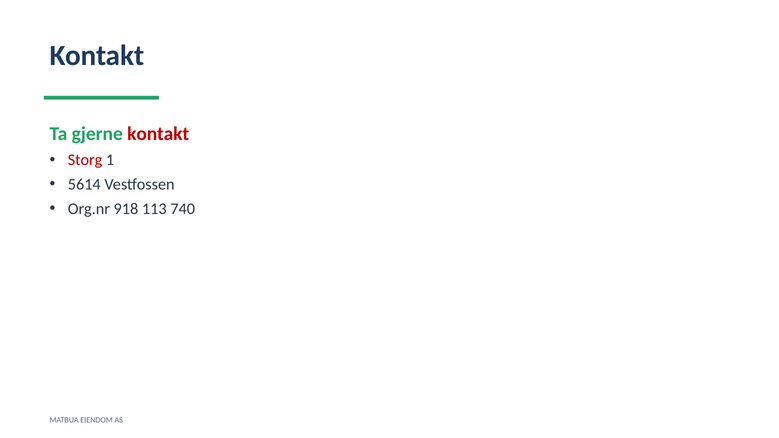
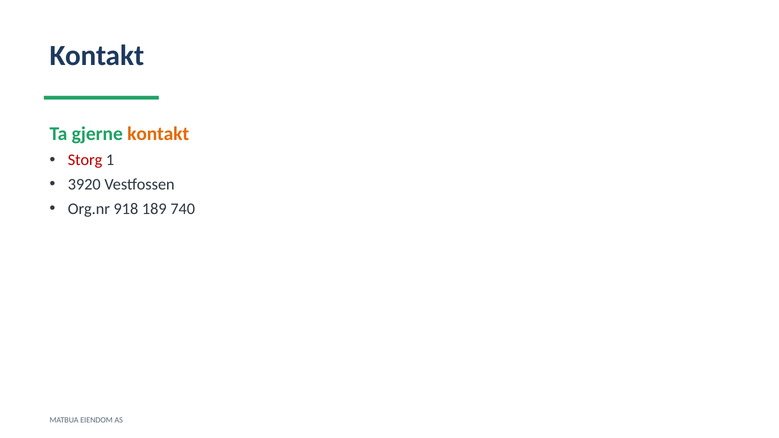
kontakt colour: red -> orange (158, 134)
5614: 5614 -> 3920 (84, 185)
113: 113 -> 189 (154, 209)
